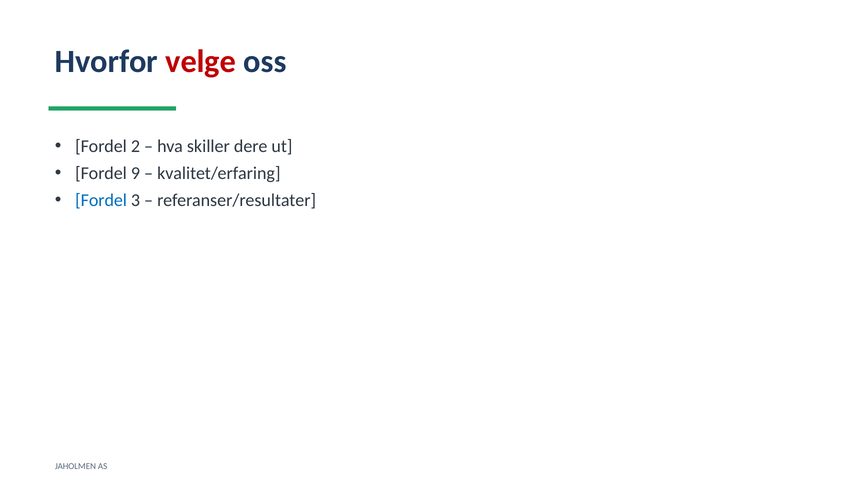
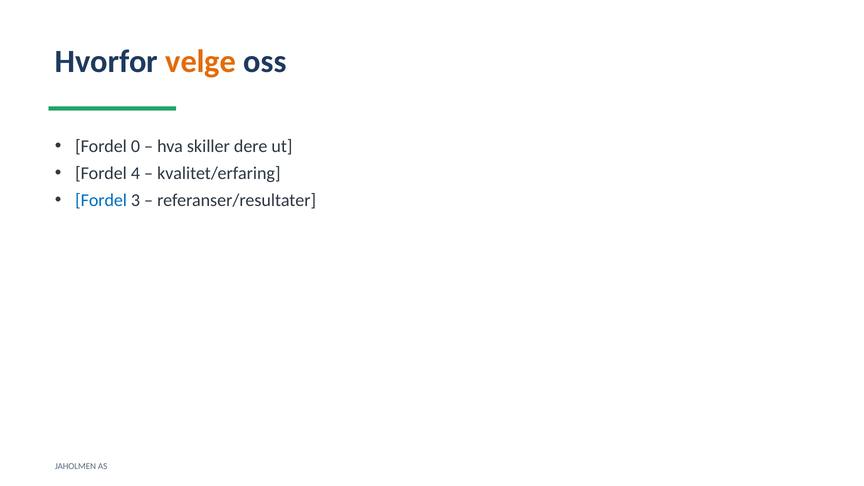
velge colour: red -> orange (201, 62)
2: 2 -> 0 (135, 146)
9: 9 -> 4 (135, 173)
